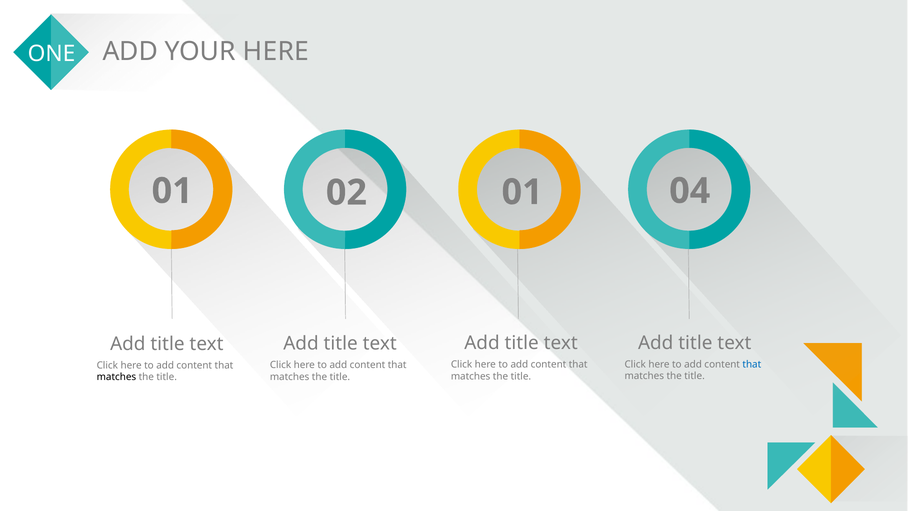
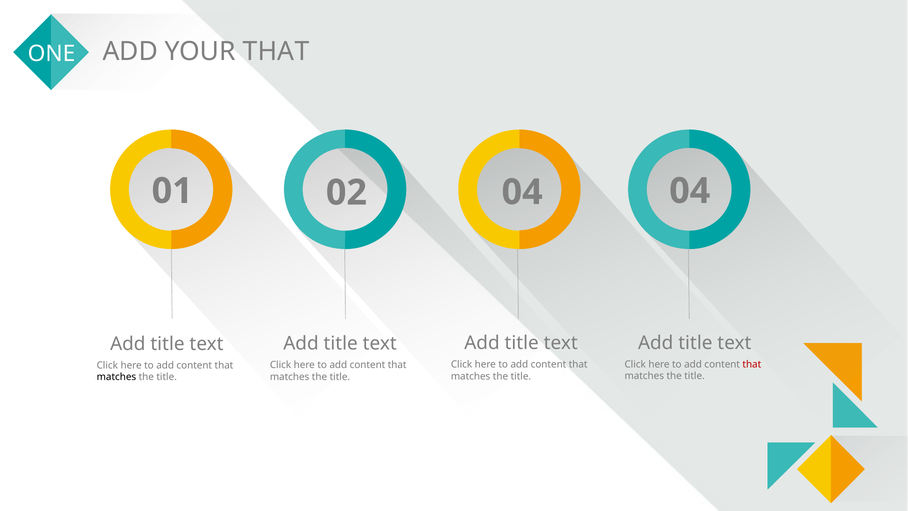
HERE: HERE -> THAT (276, 52)
01 01: 01 -> 04 (522, 192)
that colour: blue -> red (752, 364)
